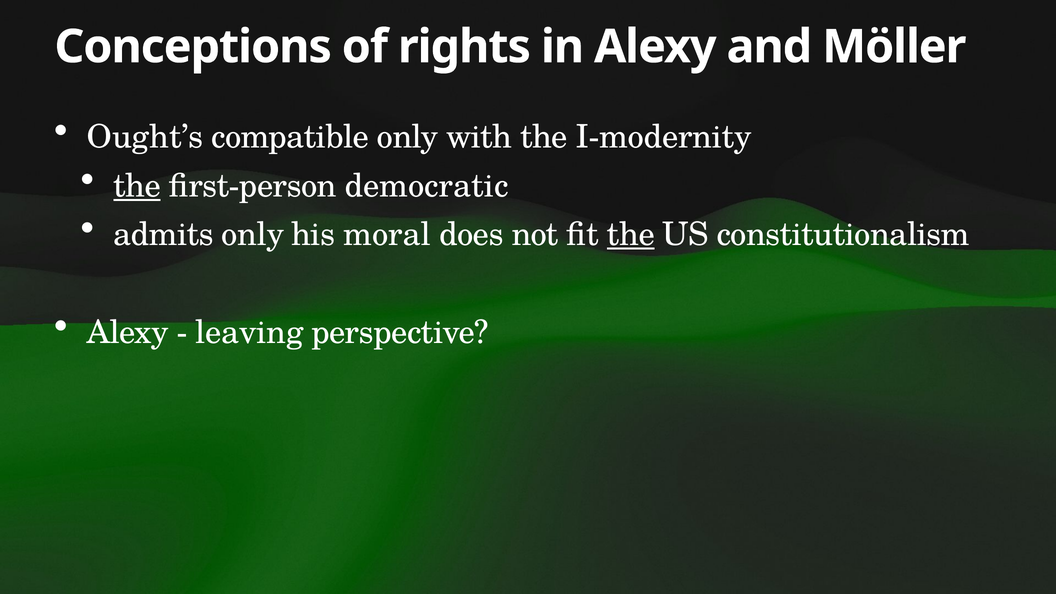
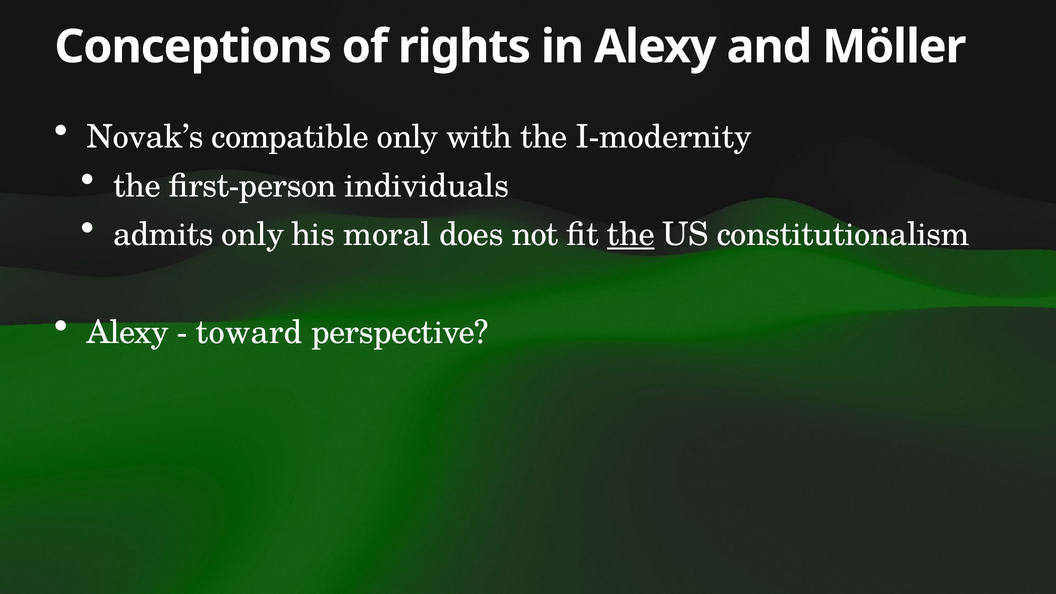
Ought’s: Ought’s -> Novak’s (145, 137)
the underline: present -> none (137, 186)
democratic: democratic -> individuals (427, 186)
leaving: leaving -> toward (249, 332)
